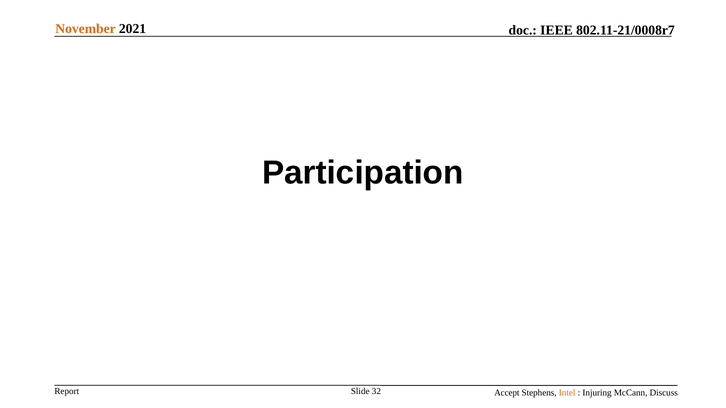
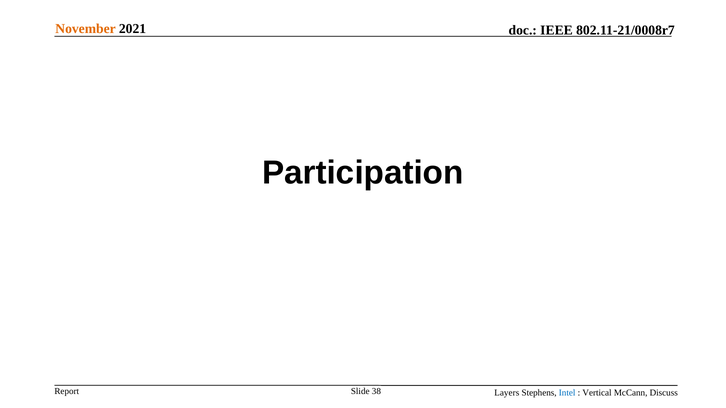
32: 32 -> 38 (376, 392)
Accept: Accept -> Layers (507, 393)
Intel colour: orange -> blue (567, 393)
Injuring: Injuring -> Vertical (597, 393)
